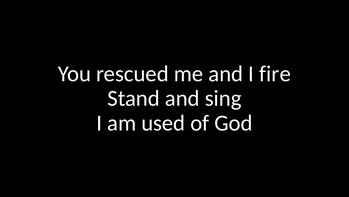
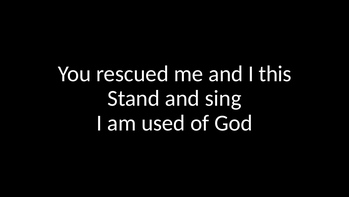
fire: fire -> this (275, 73)
